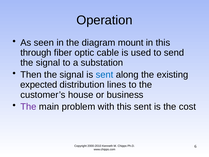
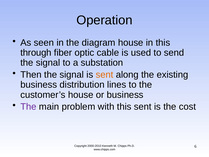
diagram mount: mount -> house (131, 43)
sent colour: blue -> orange (105, 75)
expected: expected -> business (39, 85)
